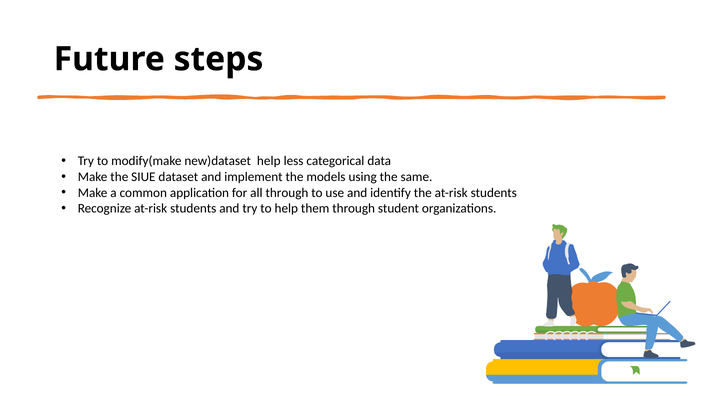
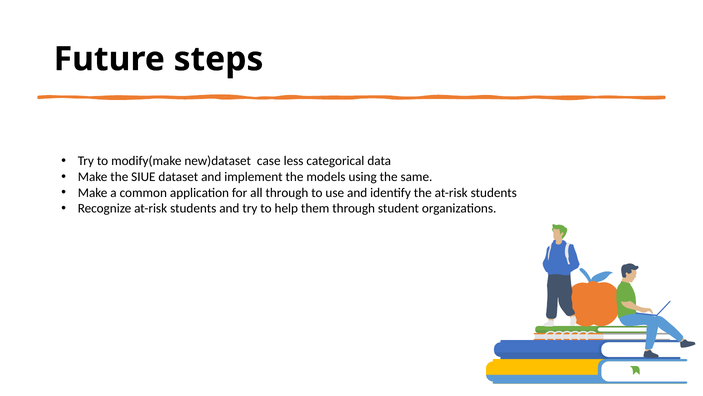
new)dataset help: help -> case (269, 161)
